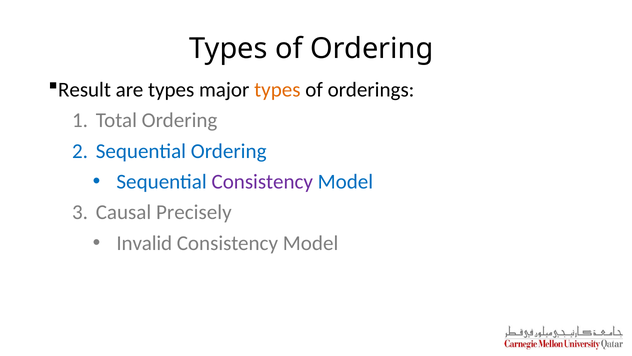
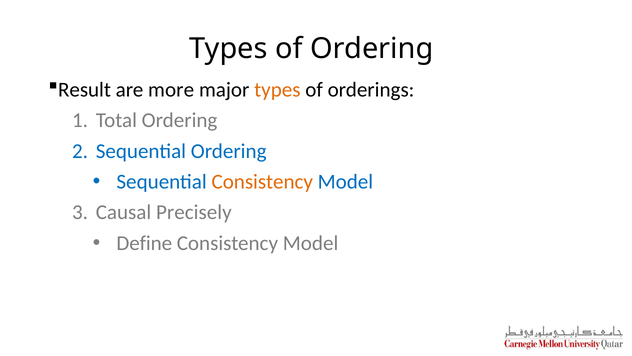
are types: types -> more (171, 89)
Consistency colour: purple -> orange (262, 182)
Invalid: Invalid -> Define (144, 243)
